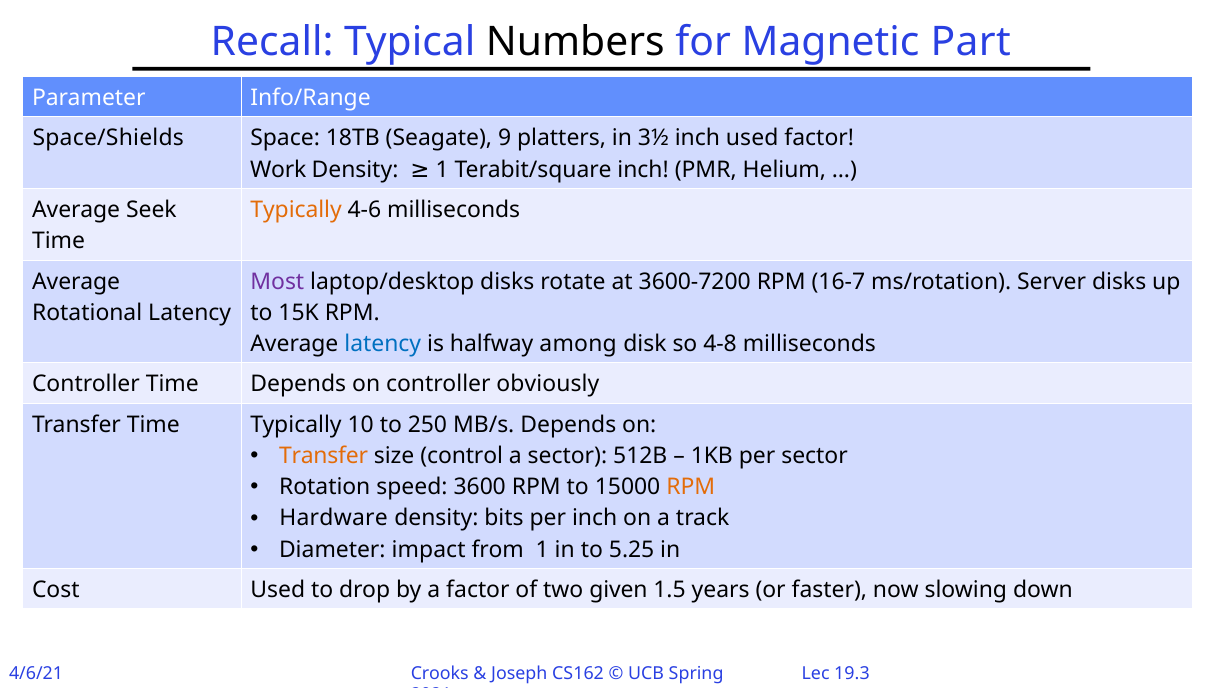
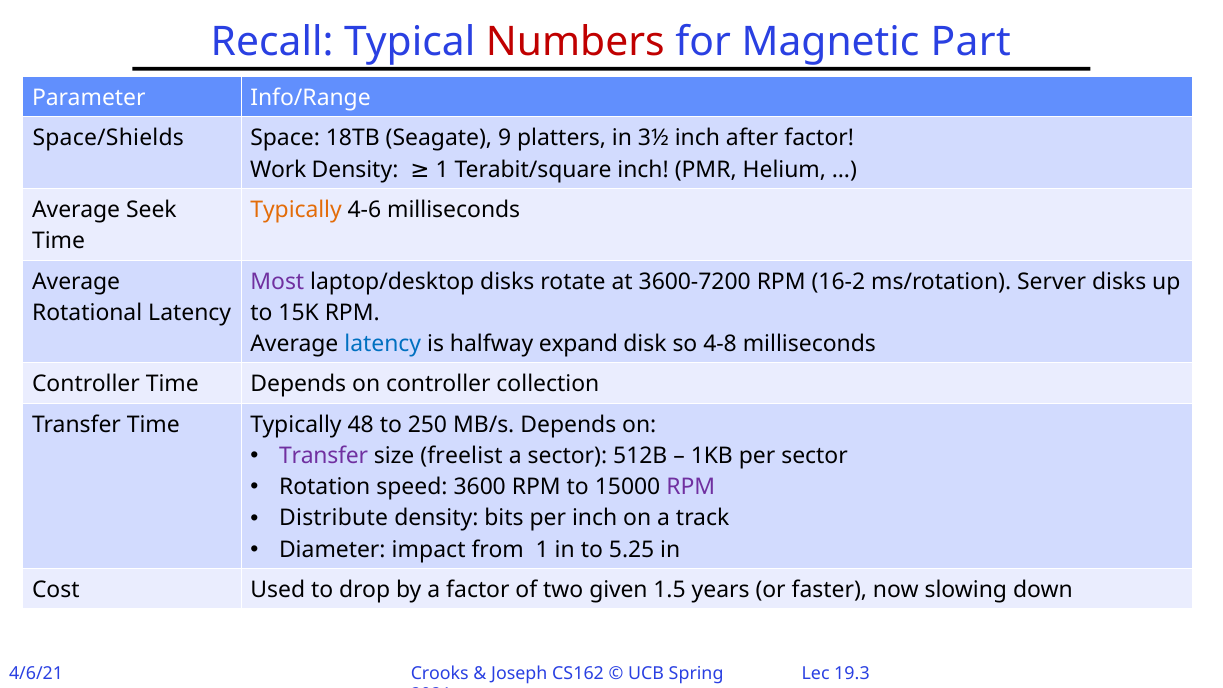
Numbers colour: black -> red (575, 42)
inch used: used -> after (752, 138)
16-7: 16-7 -> 16-2 (838, 282)
among: among -> expand (578, 344)
obviously: obviously -> collection (548, 384)
10: 10 -> 48 (361, 425)
Transfer colour: orange -> purple (324, 456)
control: control -> freelist (462, 456)
RPM colour: orange -> purple (691, 487)
Hardware: Hardware -> Distribute (334, 518)
